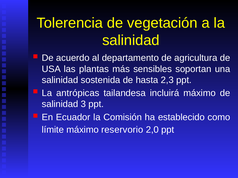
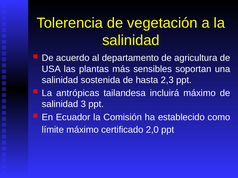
reservorio: reservorio -> certificado (122, 130)
